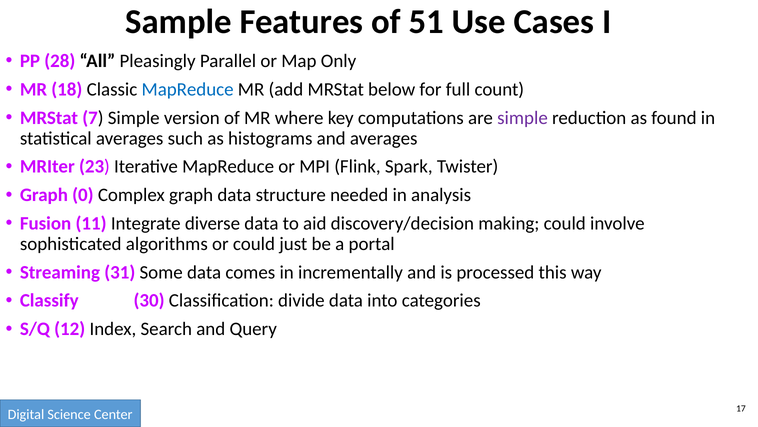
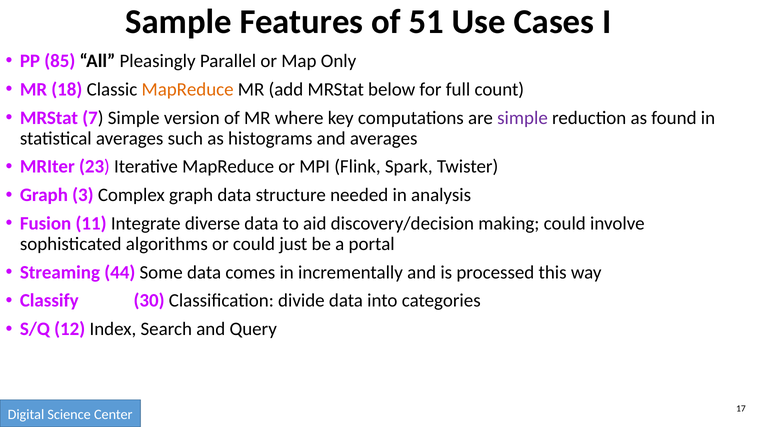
28: 28 -> 85 (60, 61)
MapReduce colour: blue -> orange (188, 89)
0: 0 -> 3 (83, 195)
31: 31 -> 44 (120, 272)
